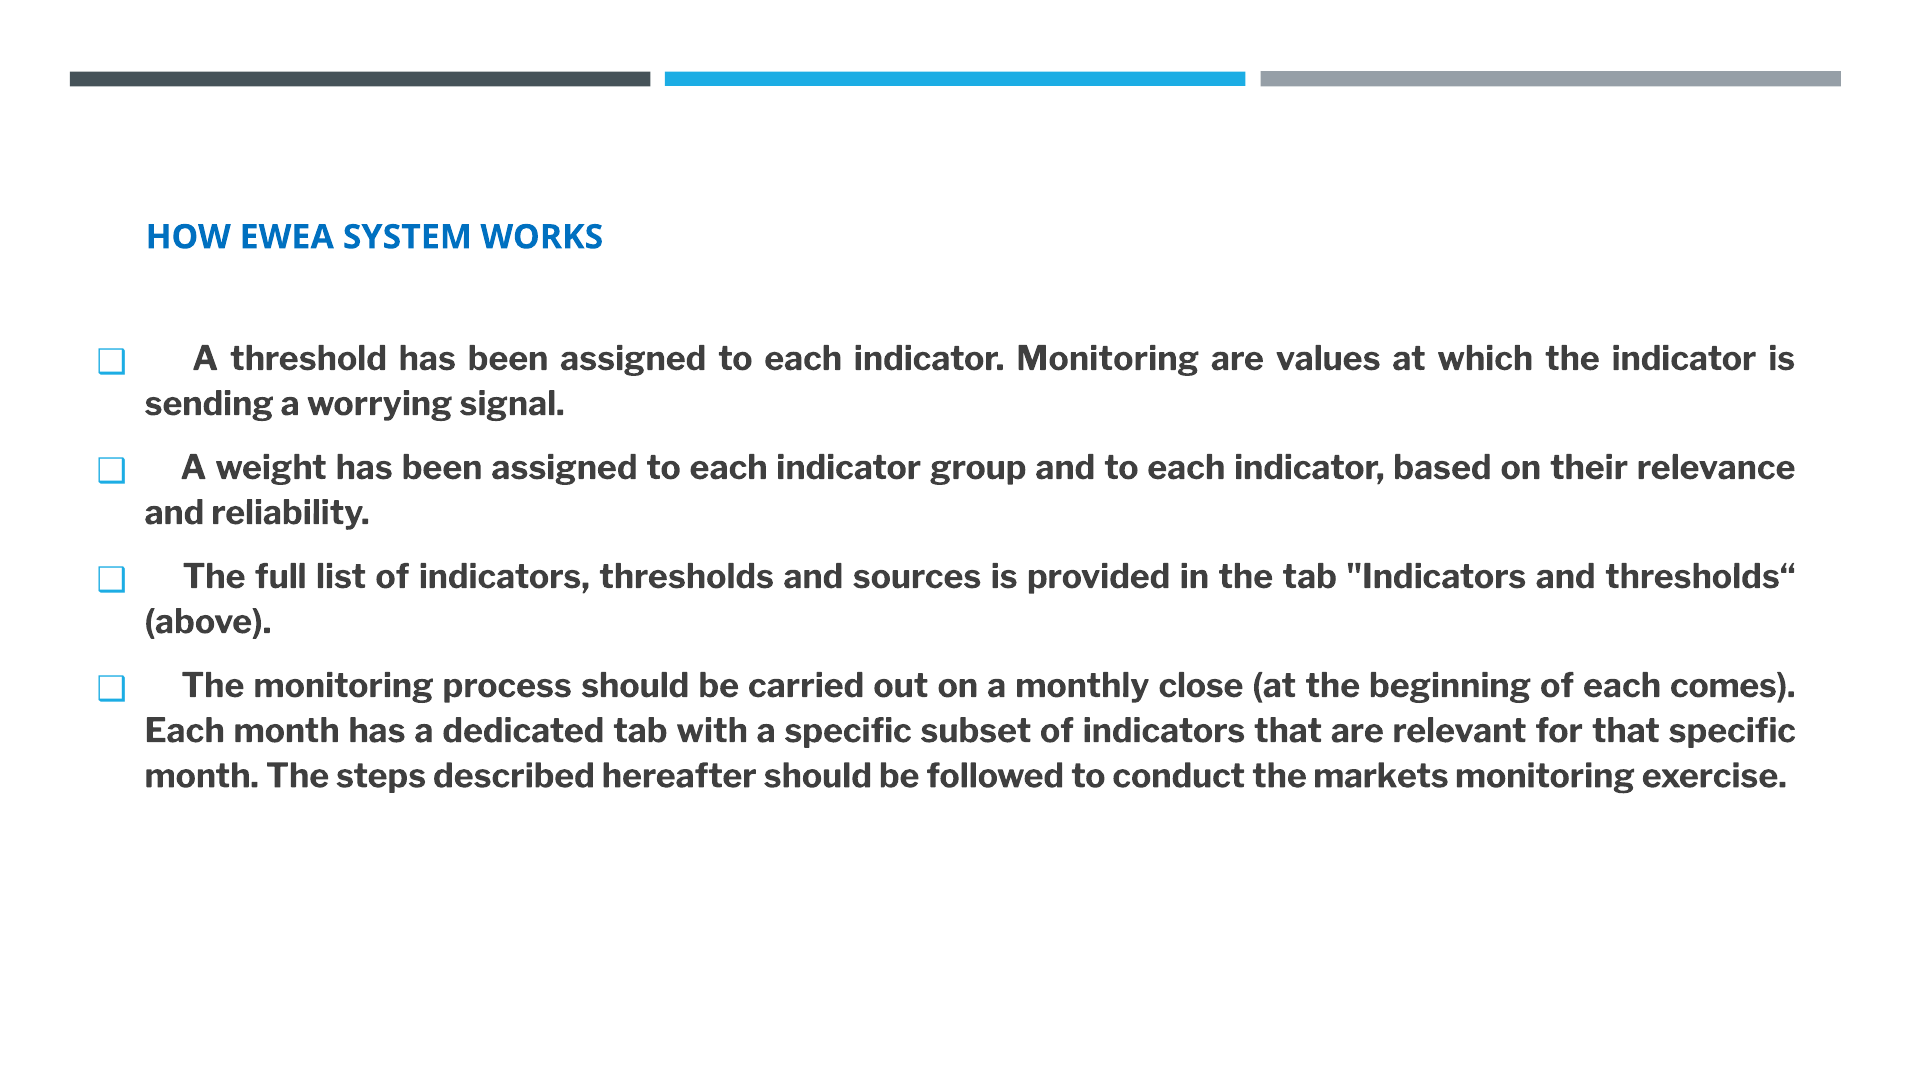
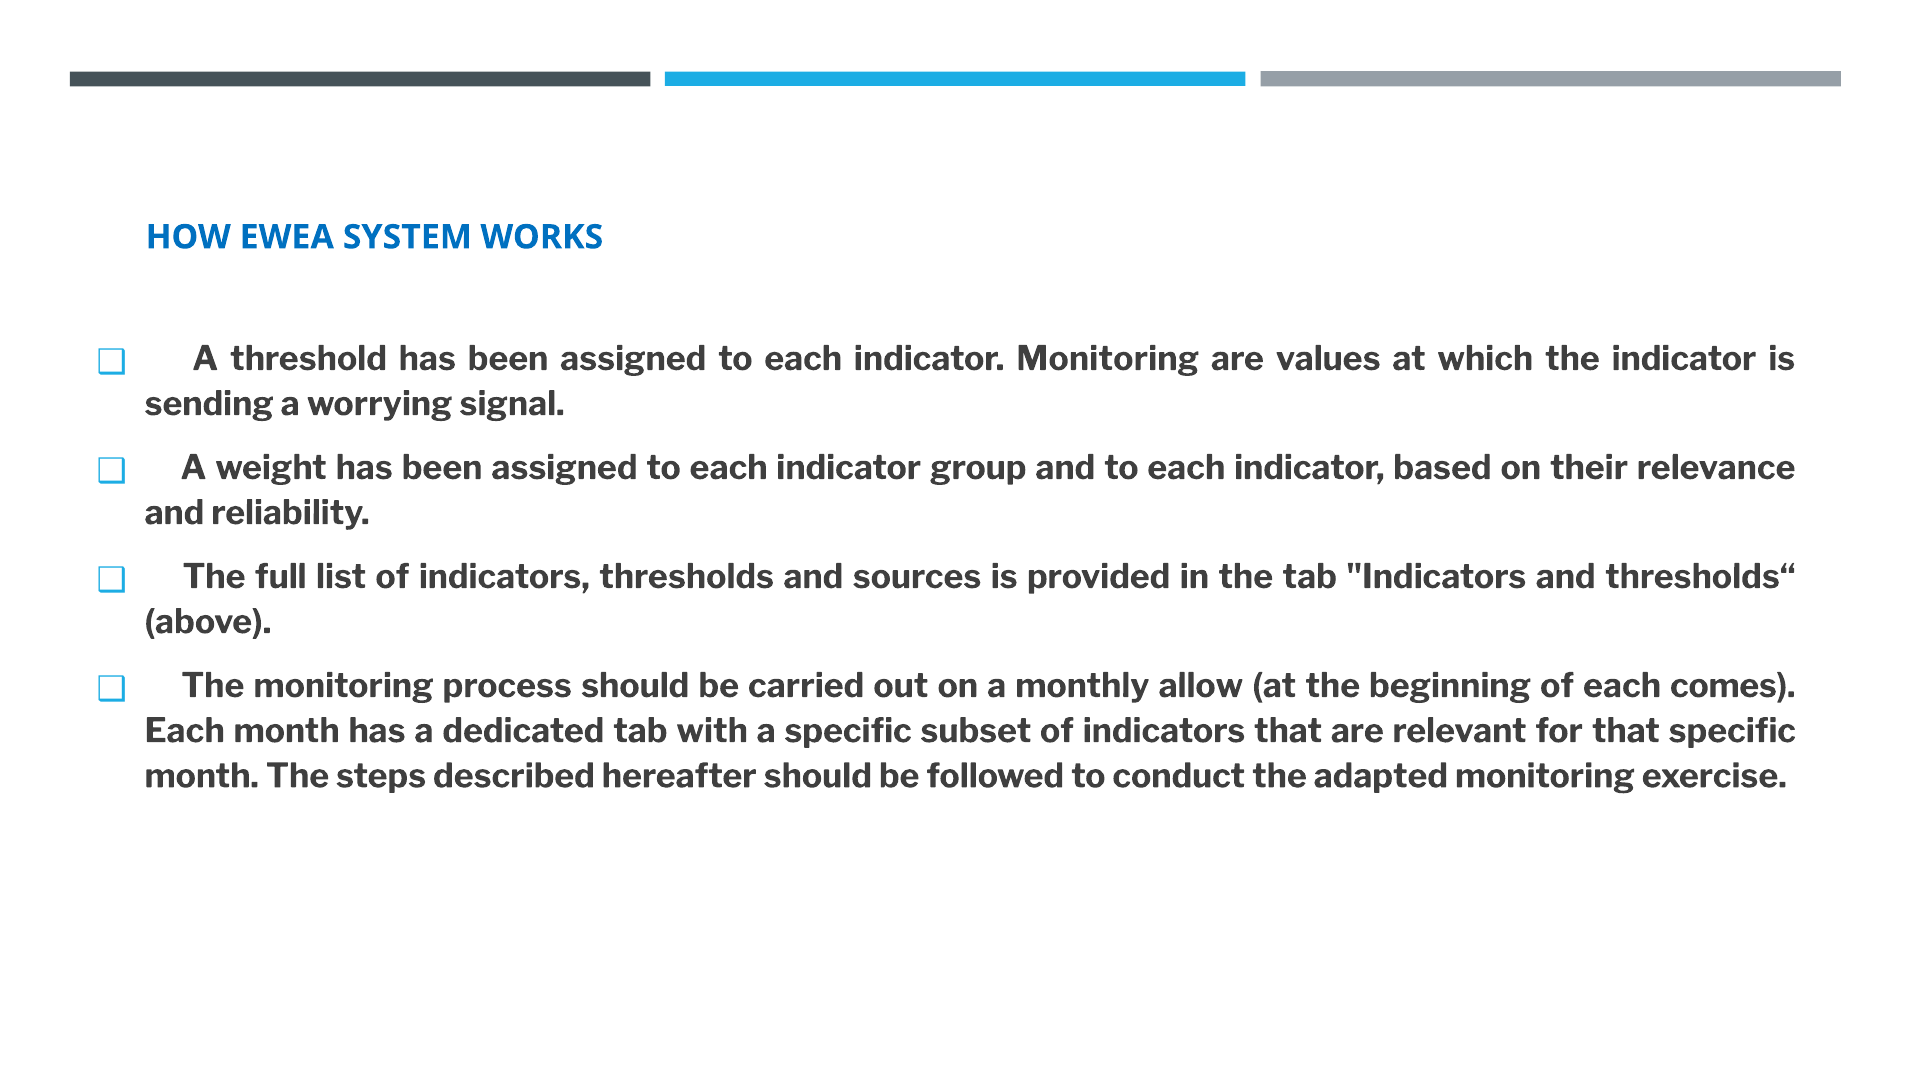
close: close -> allow (1201, 686)
markets: markets -> adapted (1381, 776)
